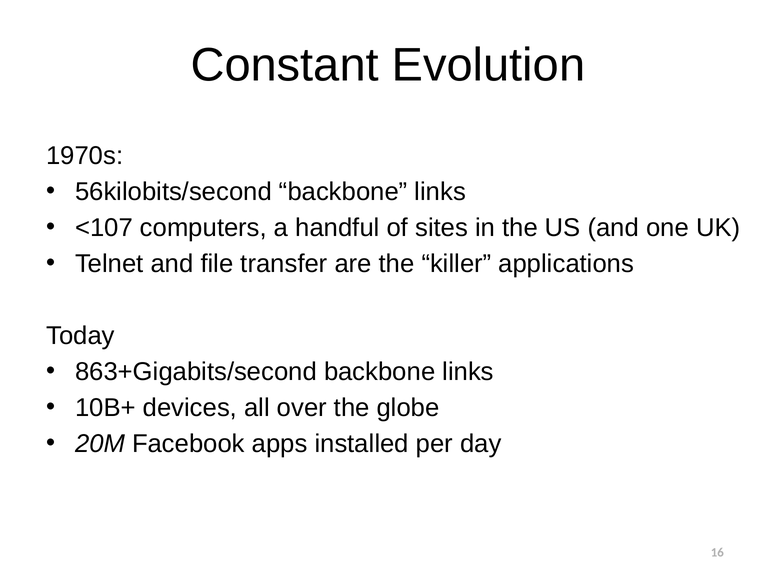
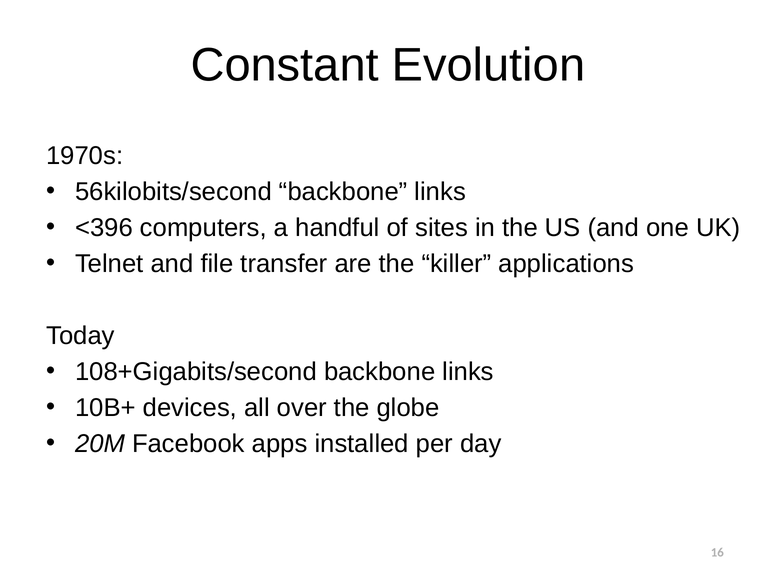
<107: <107 -> <396 (104, 228)
863+Gigabits/second: 863+Gigabits/second -> 108+Gigabits/second (196, 371)
